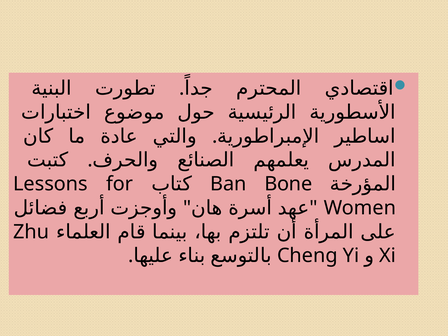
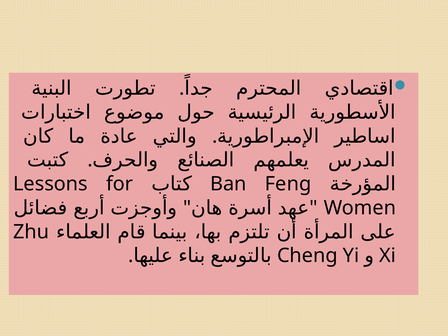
Bone: Bone -> Feng (288, 184)
